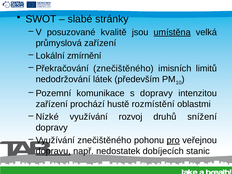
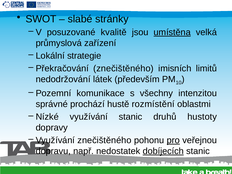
zmírnění: zmírnění -> strategie (84, 56)
s dopravy: dopravy -> všechny (156, 93)
zařízení: zařízení -> správné (52, 104)
využívání rozvoj: rozvoj -> stanic (131, 117)
snížení: snížení -> hustoty (202, 117)
dopravu underline: present -> none (53, 151)
dobíjecích underline: none -> present (163, 151)
